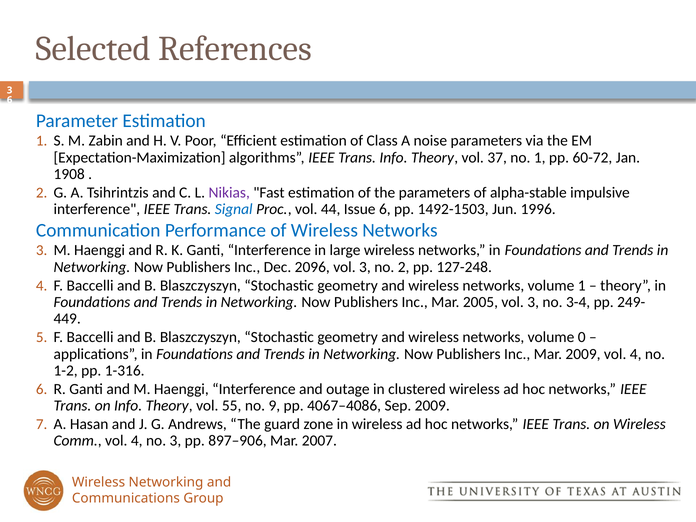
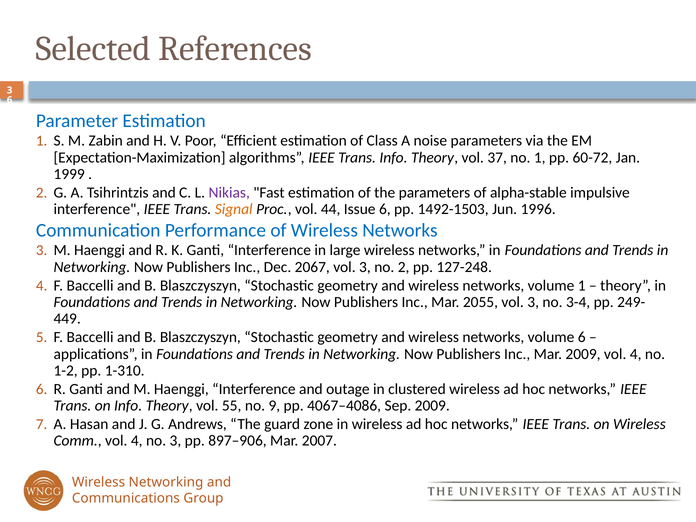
1908: 1908 -> 1999 (69, 174)
Signal colour: blue -> orange (234, 209)
2096: 2096 -> 2067 (312, 267)
2005: 2005 -> 2055 (480, 302)
volume 0: 0 -> 6 (582, 337)
1-316: 1-316 -> 1-310 (125, 371)
